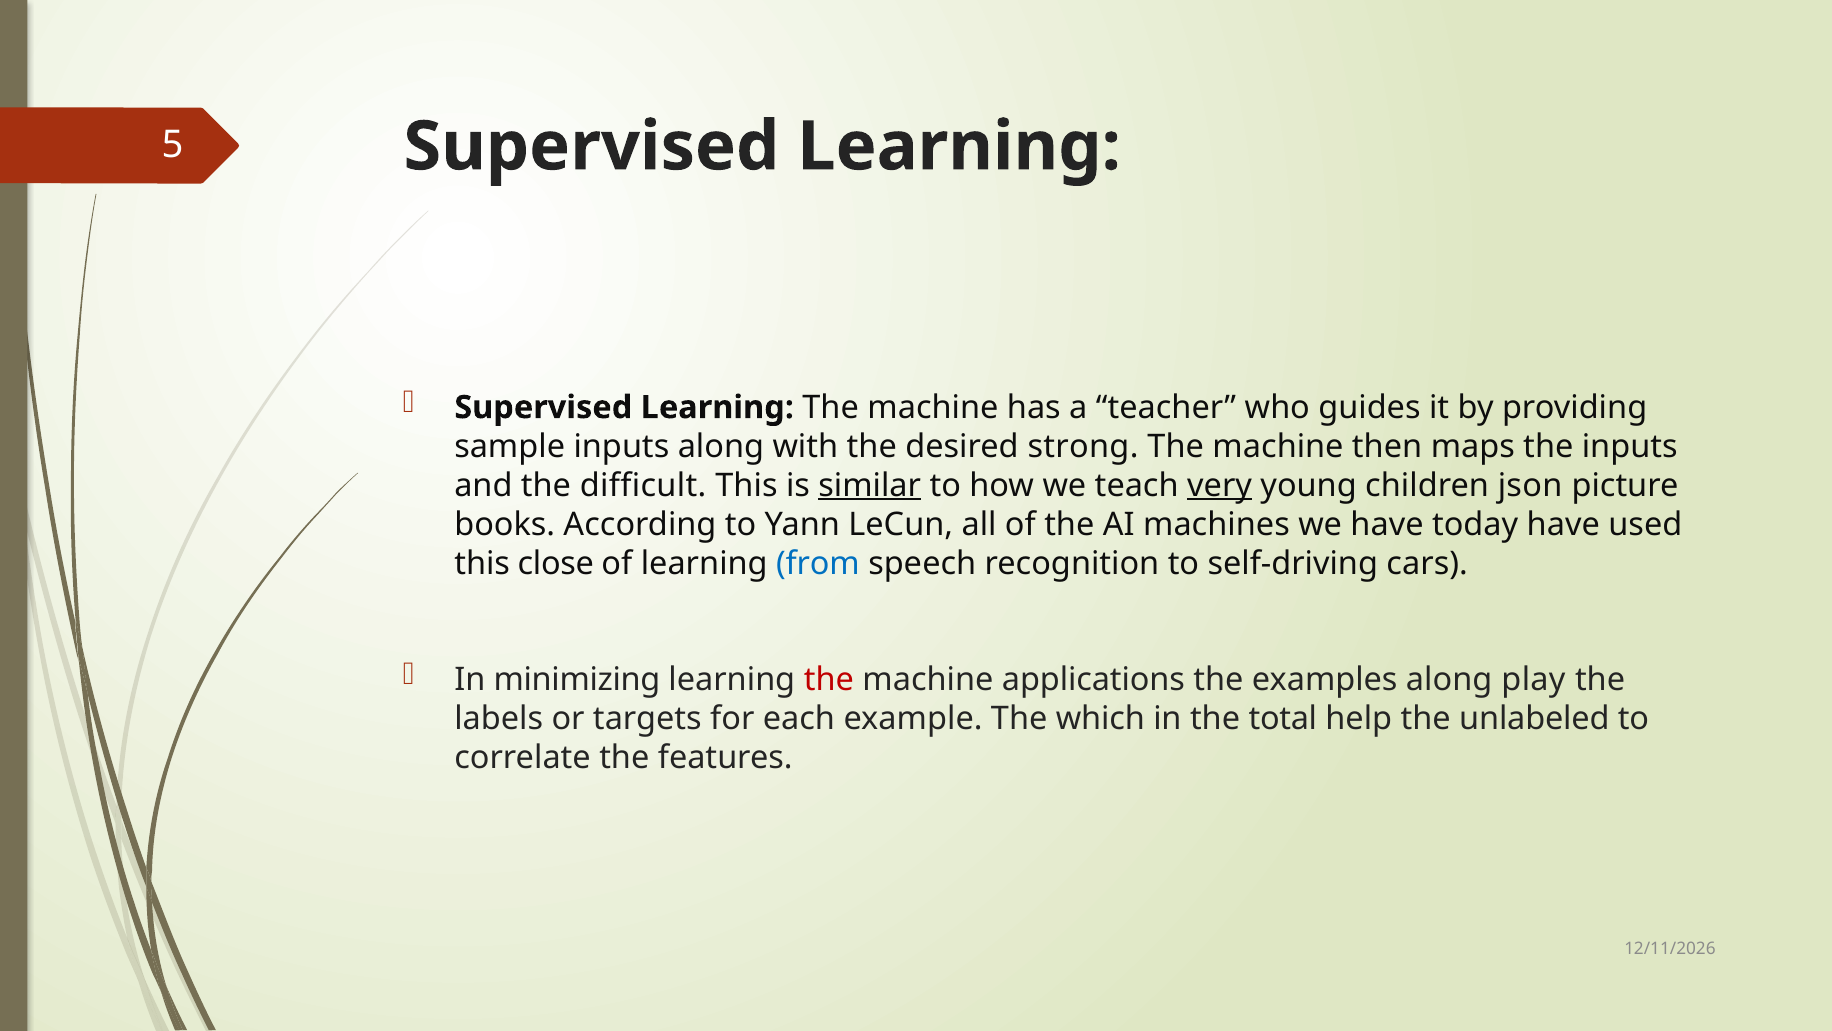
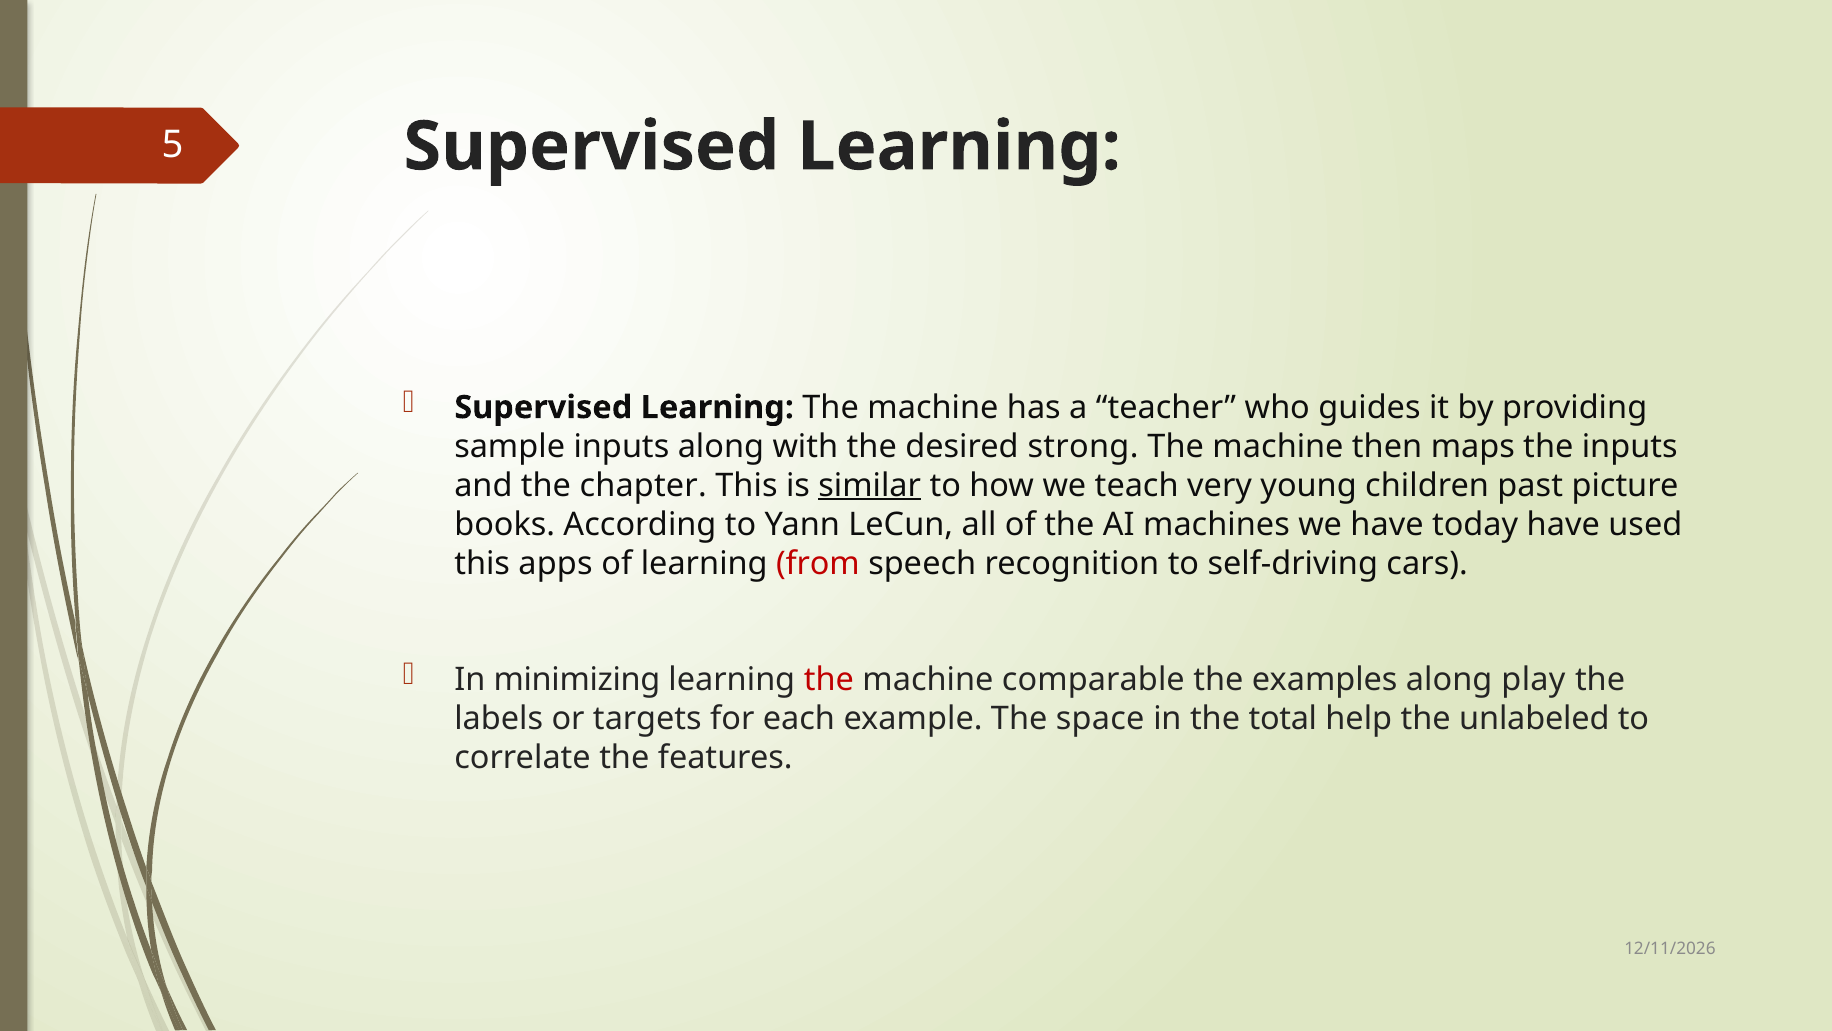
difficult: difficult -> chapter (643, 485)
very underline: present -> none (1220, 485)
json: json -> past (1530, 485)
close: close -> apps (556, 563)
from colour: blue -> red (818, 563)
applications: applications -> comparable (1093, 679)
which: which -> space (1100, 718)
